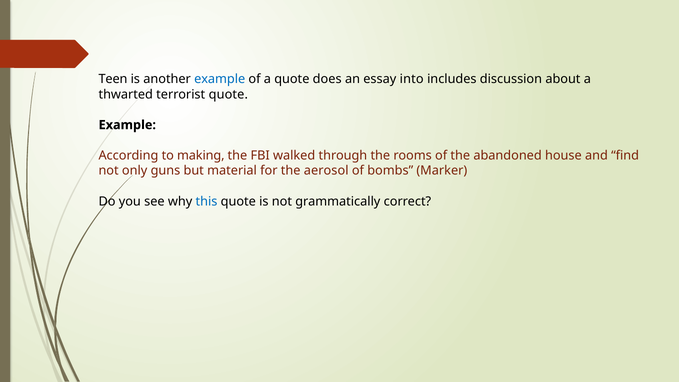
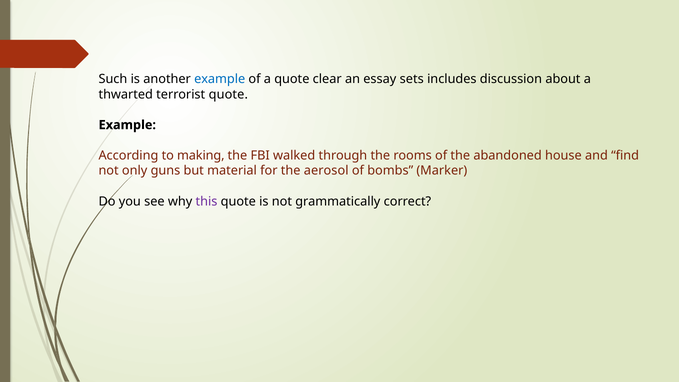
Teen: Teen -> Such (113, 79)
does: does -> clear (327, 79)
into: into -> sets (412, 79)
this colour: blue -> purple (206, 201)
